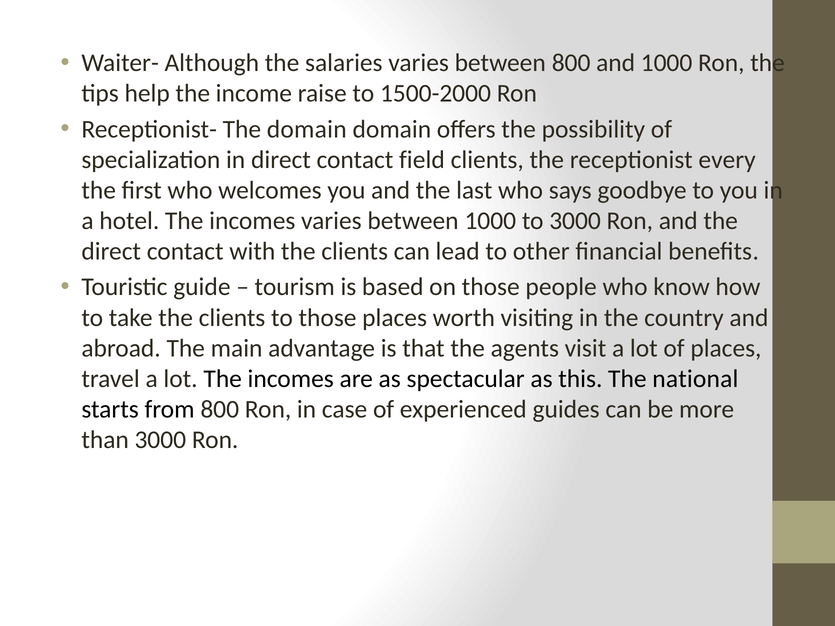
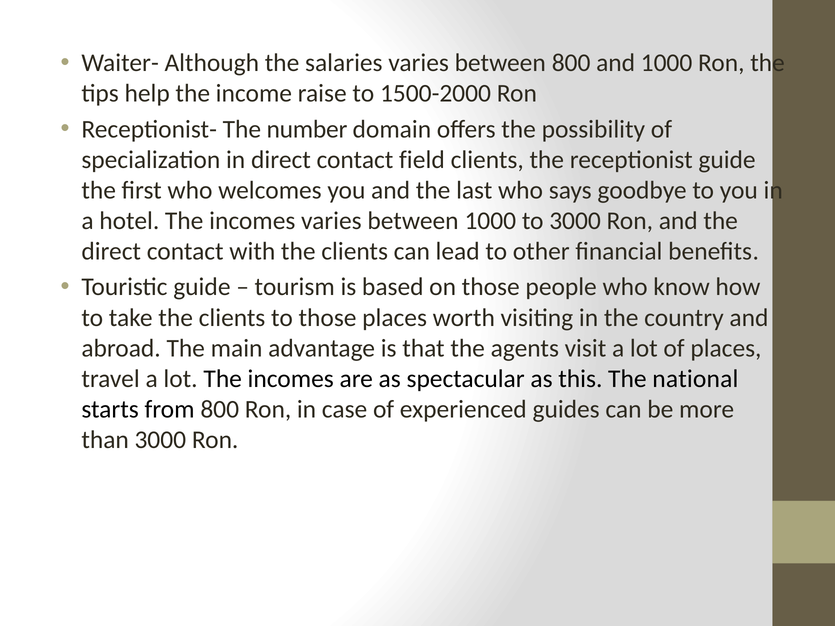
The domain: domain -> number (307, 129)
receptionist every: every -> guide (727, 160)
